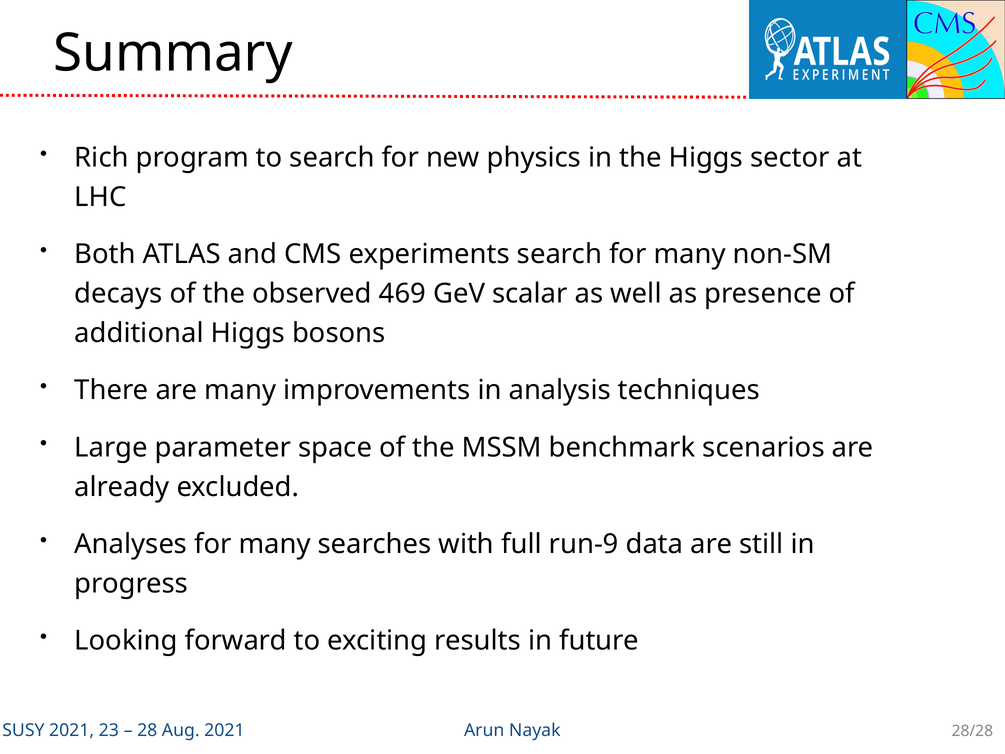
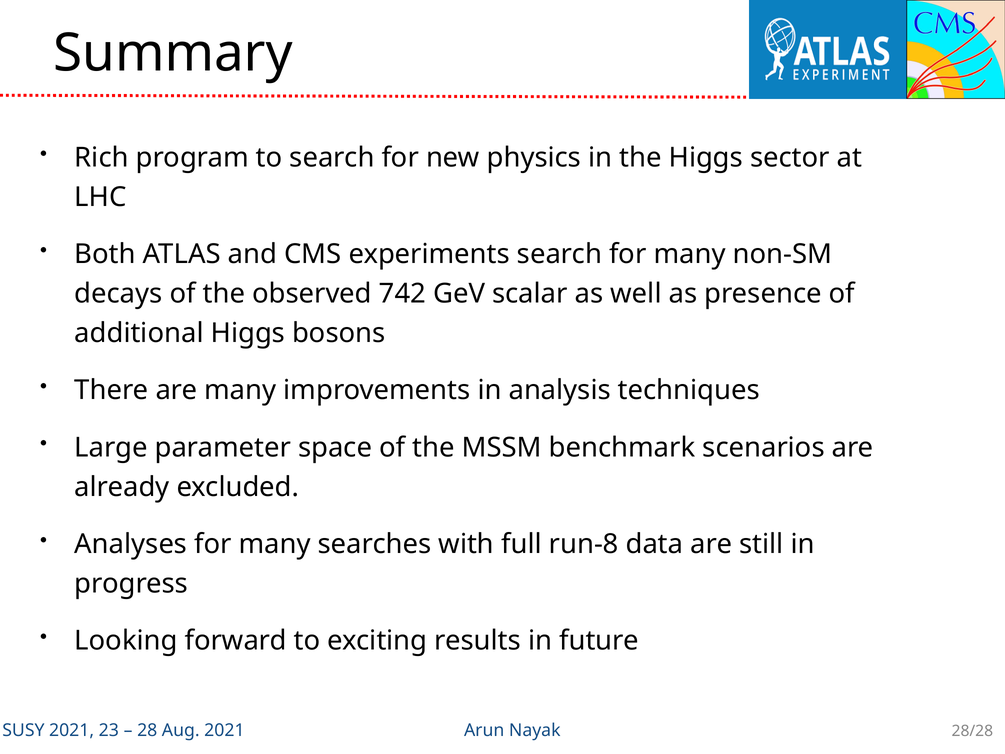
469: 469 -> 742 (402, 294)
run-9: run-9 -> run-8 (584, 544)
